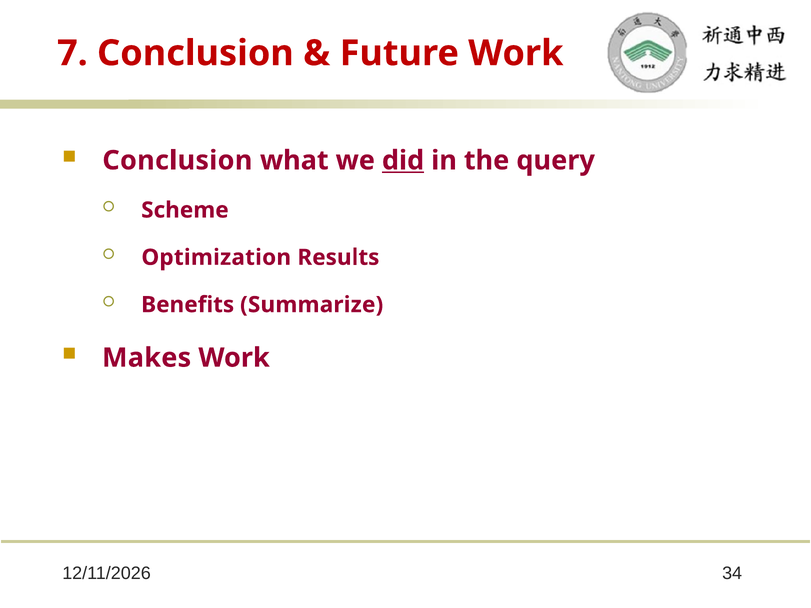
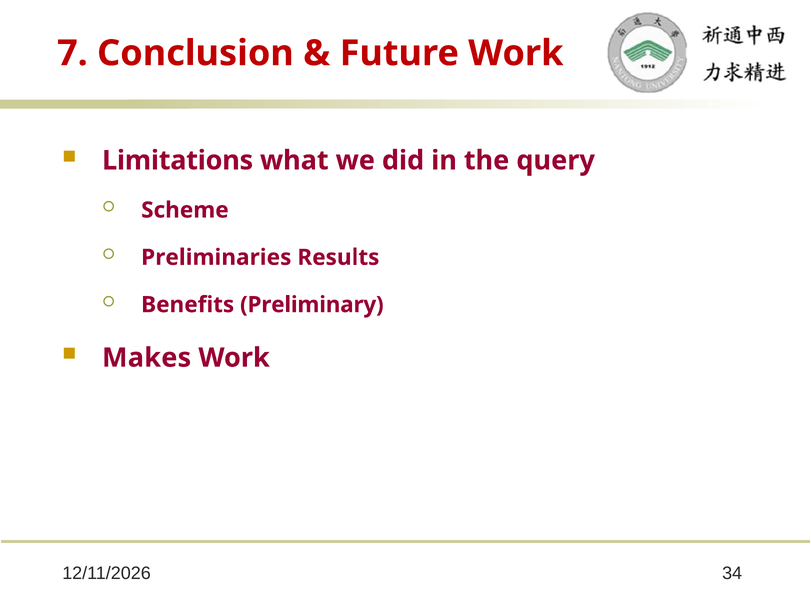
Conclusion: Conclusion -> Limitations (178, 161)
did underline: present -> none (403, 161)
Optimization: Optimization -> Preliminaries (216, 258)
Summarize: Summarize -> Preliminary (312, 305)
